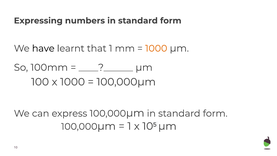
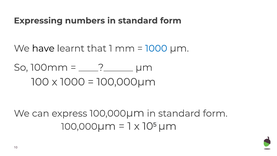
1000 colour: orange -> blue (156, 48)
